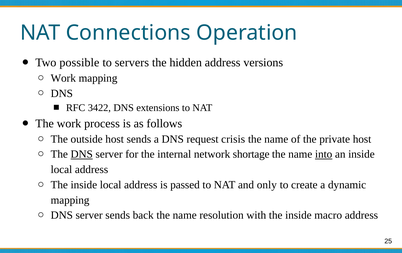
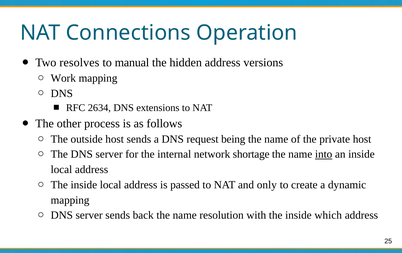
possible: possible -> resolves (79, 63)
servers: servers -> manual (132, 63)
3422: 3422 -> 2634 (99, 108)
The work: work -> other (69, 124)
crisis: crisis -> being (233, 139)
DNS underline: present -> none (82, 155)
macro: macro -> which (328, 216)
